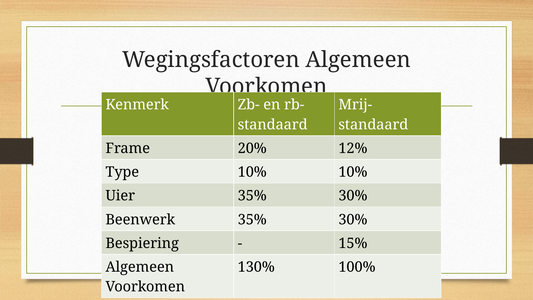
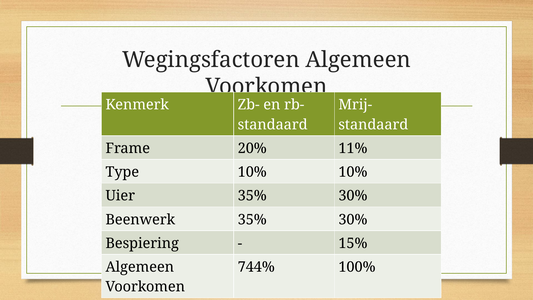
12%: 12% -> 11% (353, 148)
130%: 130% -> 744% (256, 267)
